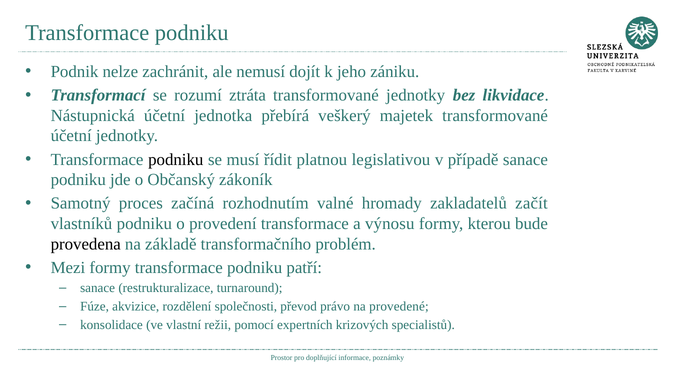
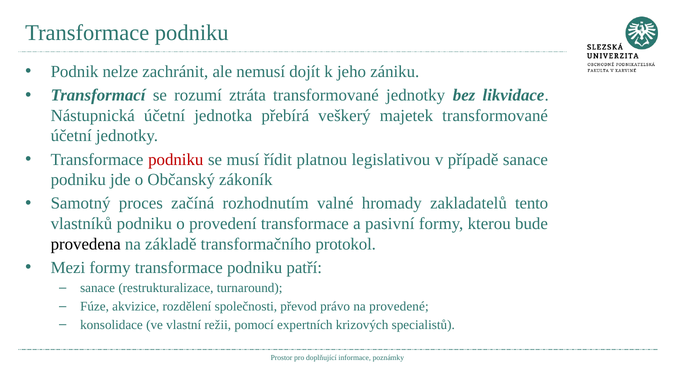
podniku colour: black -> red (176, 159)
začít: začít -> tento (532, 203)
výnosu: výnosu -> pasivní (390, 224)
problém: problém -> protokol (346, 244)
